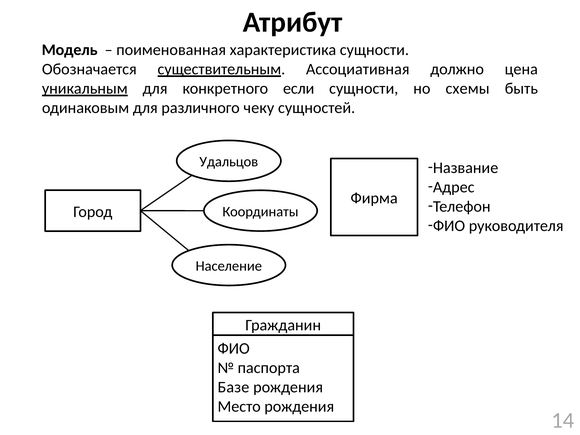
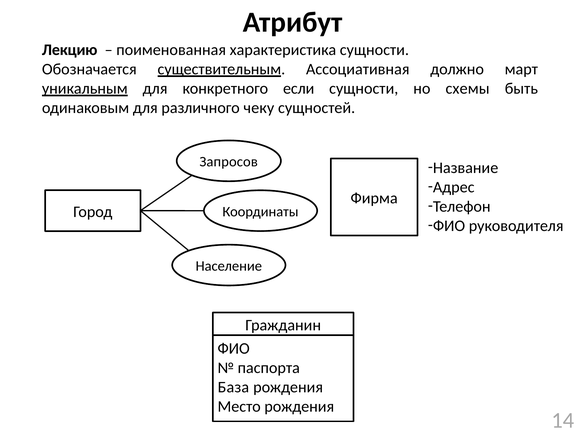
Модель: Модель -> Лекцию (70, 50)
цена: цена -> март (521, 69)
Удальцов: Удальцов -> Запросов (229, 162)
Базе: Базе -> База (233, 387)
